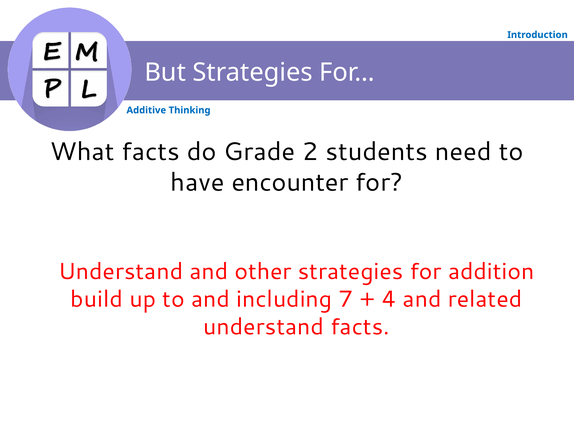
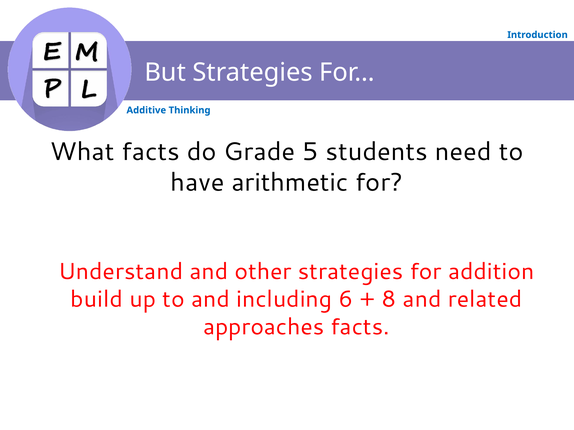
2: 2 -> 5 (310, 152)
encounter: encounter -> arithmetic (290, 183)
7: 7 -> 6 (346, 300)
4: 4 -> 8 (389, 300)
understand: understand -> approaches (264, 327)
